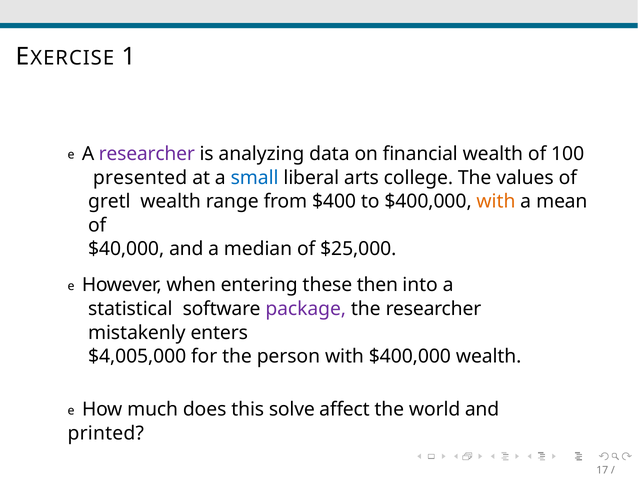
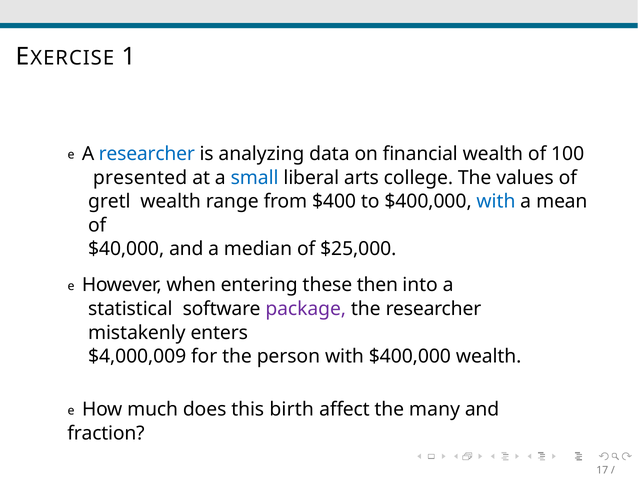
researcher colour: purple -> blue (147, 154)
with colour: orange -> blue (496, 201)
$4,005,000: $4,005,000 -> $4,000,009 (137, 356)
solve: solve -> birth (292, 410)
world: world -> many (435, 410)
printed: printed -> fraction (106, 433)
